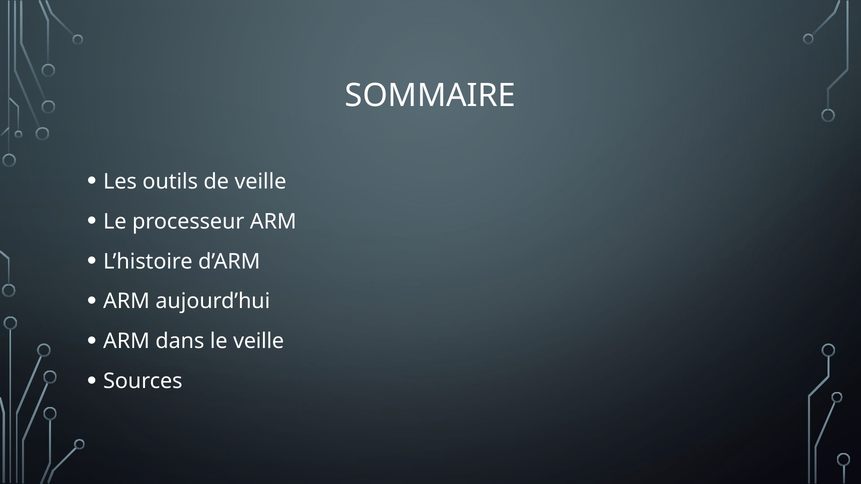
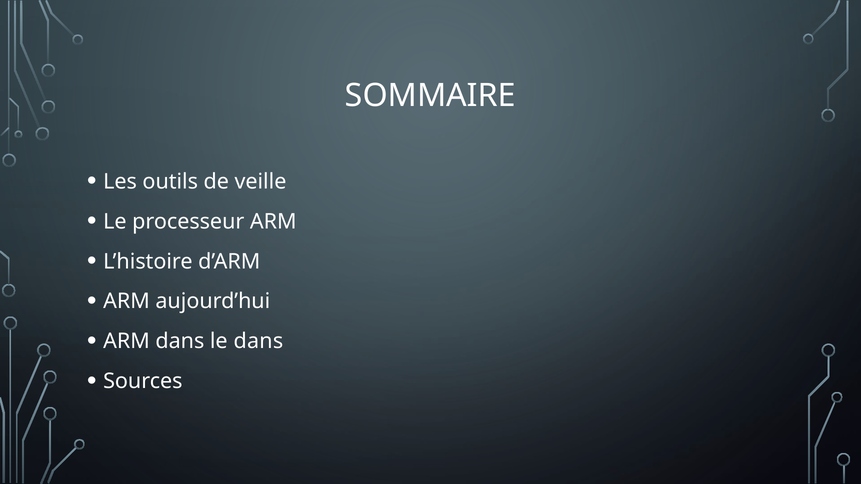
le veille: veille -> dans (258, 342)
